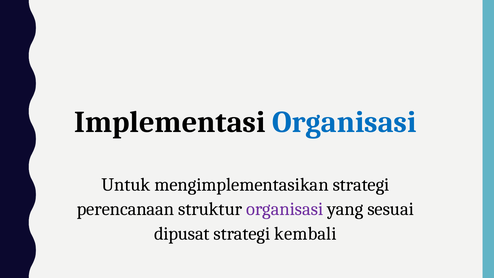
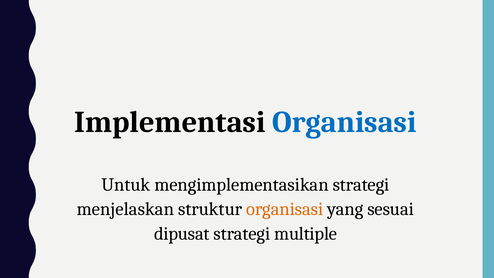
perencanaan: perencanaan -> menjelaskan (125, 209)
organisasi colour: purple -> orange (285, 209)
kembali: kembali -> multiple (306, 234)
